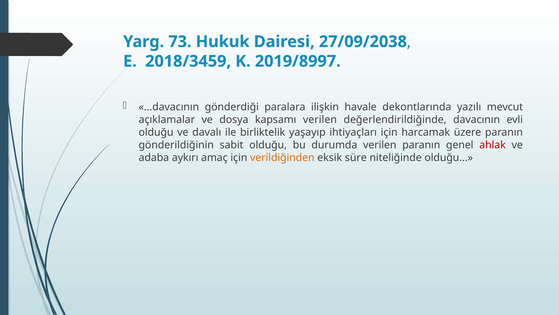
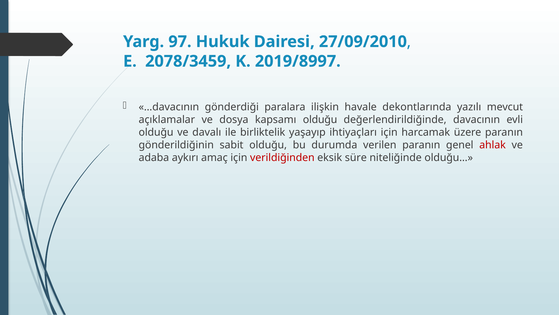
73: 73 -> 97 (180, 42)
27/09/2038: 27/09/2038 -> 27/09/2010 (363, 42)
2018/3459: 2018/3459 -> 2078/3459 (188, 61)
kapsamı verilen: verilen -> olduğu (320, 120)
verildiğinden colour: orange -> red (282, 157)
